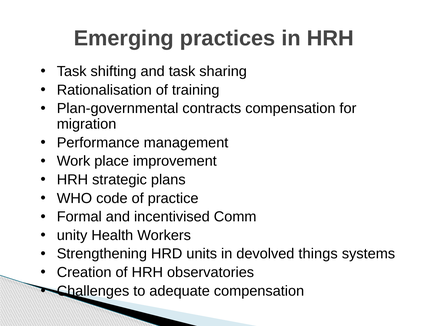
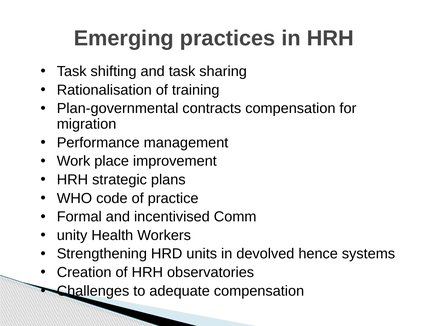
things: things -> hence (318, 254)
